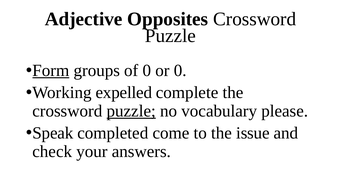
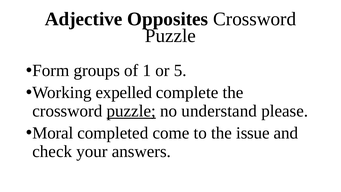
Form underline: present -> none (51, 70)
of 0: 0 -> 1 (147, 70)
or 0: 0 -> 5 (180, 70)
vocabulary: vocabulary -> understand (219, 111)
Speak: Speak -> Moral (53, 133)
